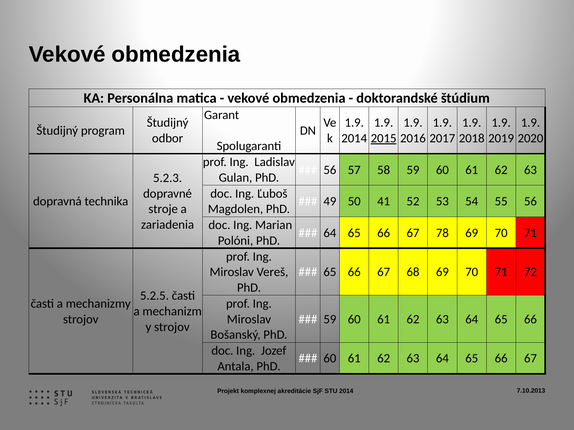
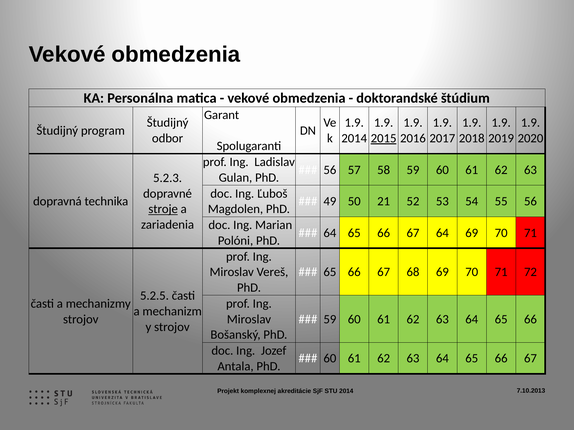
41: 41 -> 21 (384, 202)
stroje underline: none -> present (163, 209)
67 78: 78 -> 64 (442, 233)
